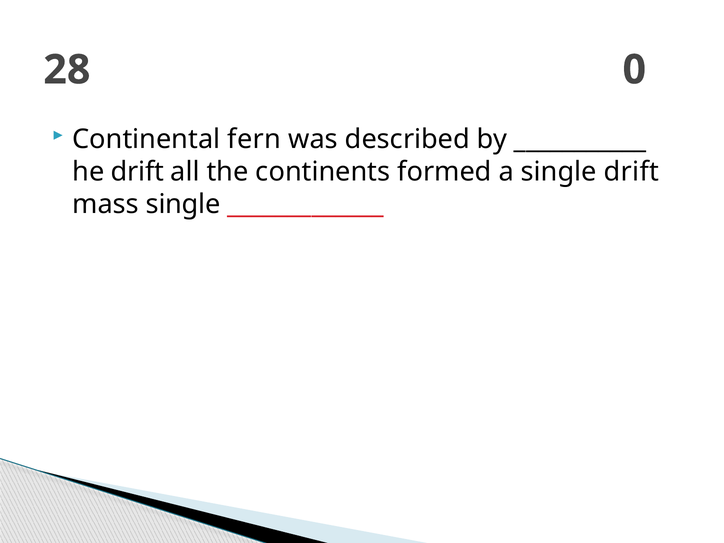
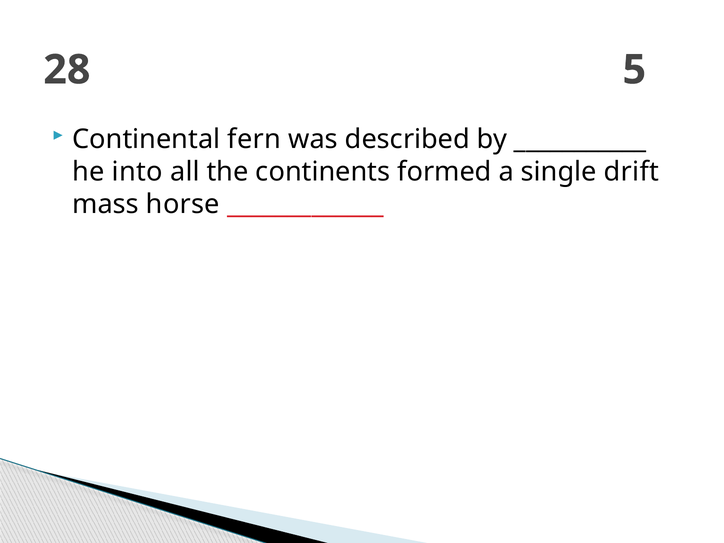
0: 0 -> 5 (634, 70)
he drift: drift -> into (137, 172)
mass single: single -> horse (183, 204)
